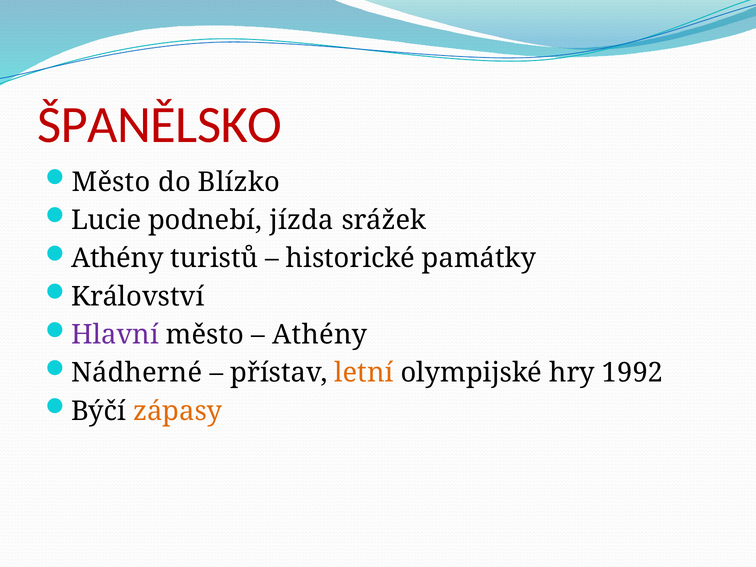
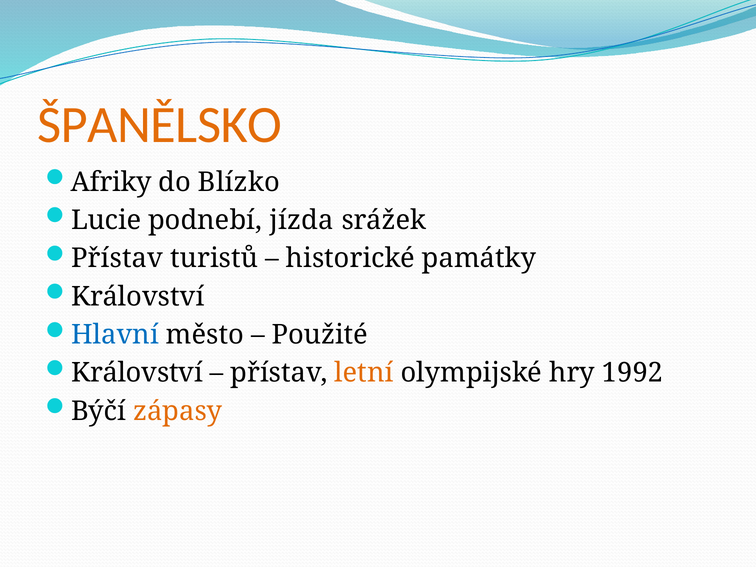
ŠPANĚLSKO colour: red -> orange (160, 125)
Město: Město -> Afriky (111, 182)
Athény: Athény -> Přístav (117, 258)
Hlavní colour: purple -> blue (115, 335)
Athény: Athény -> Použité (320, 335)
Nádherné: Nádherné -> Království (137, 373)
